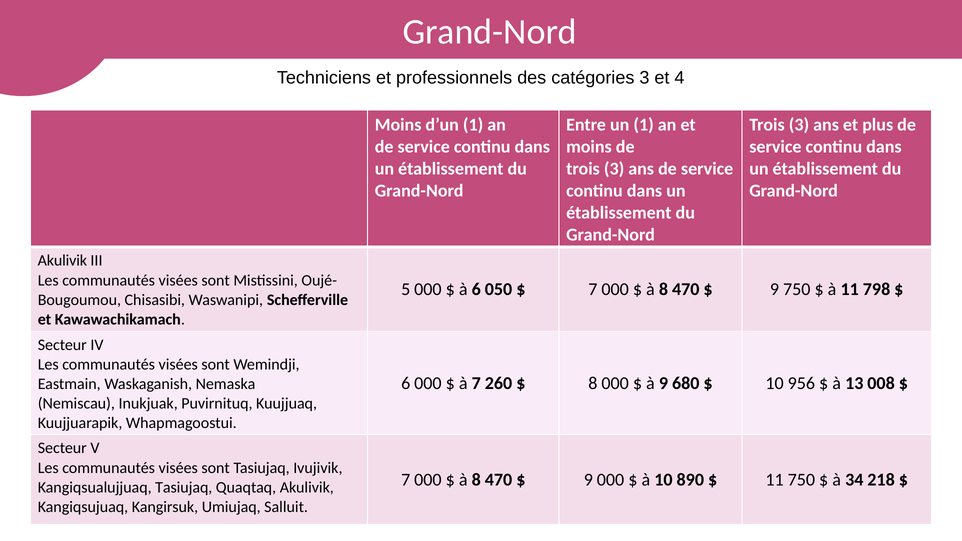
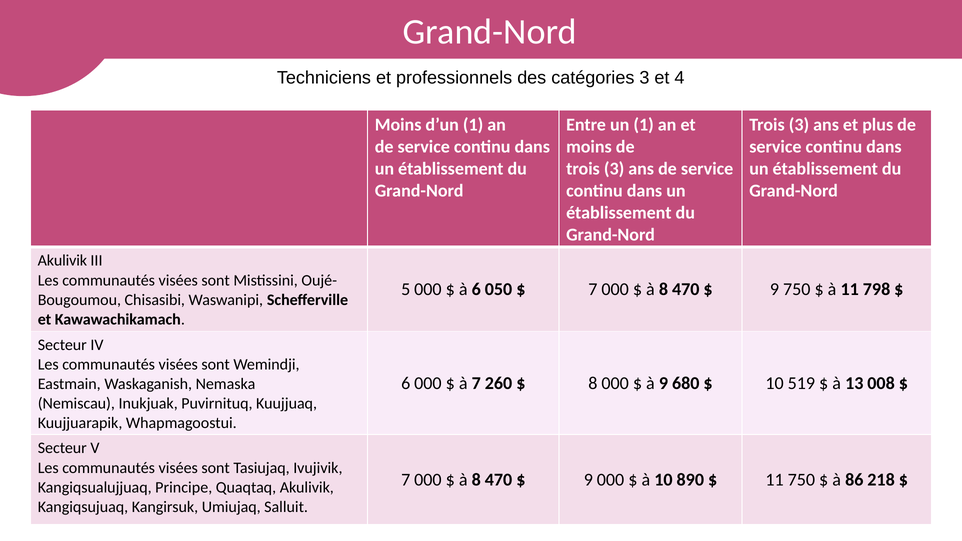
956: 956 -> 519 (801, 383)
34: 34 -> 86 (854, 480)
Kangiqsualujjuaq Tasiujaq: Tasiujaq -> Principe (184, 487)
